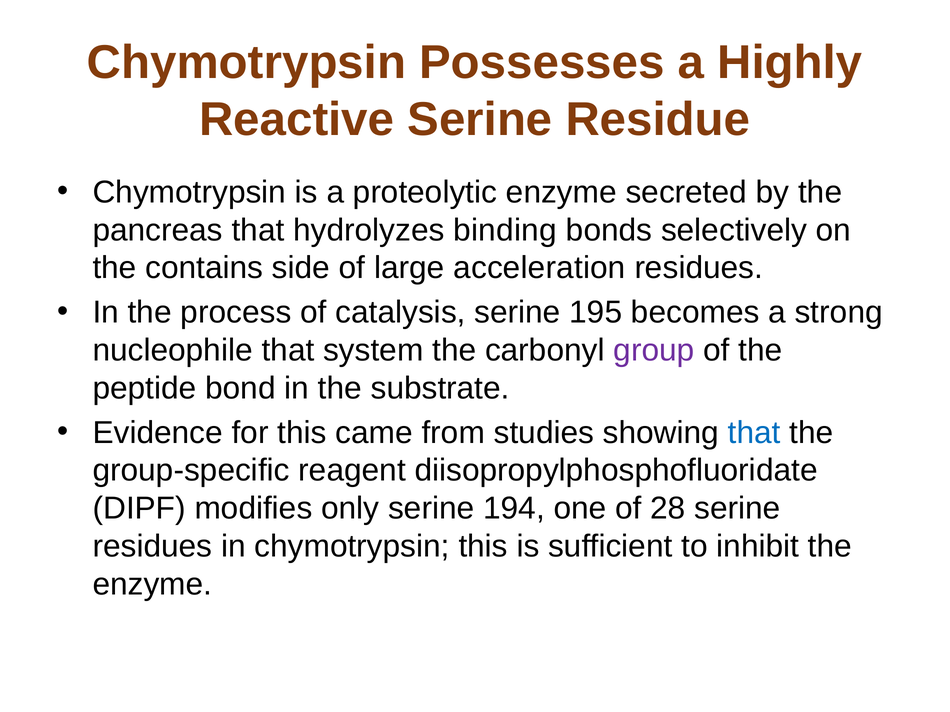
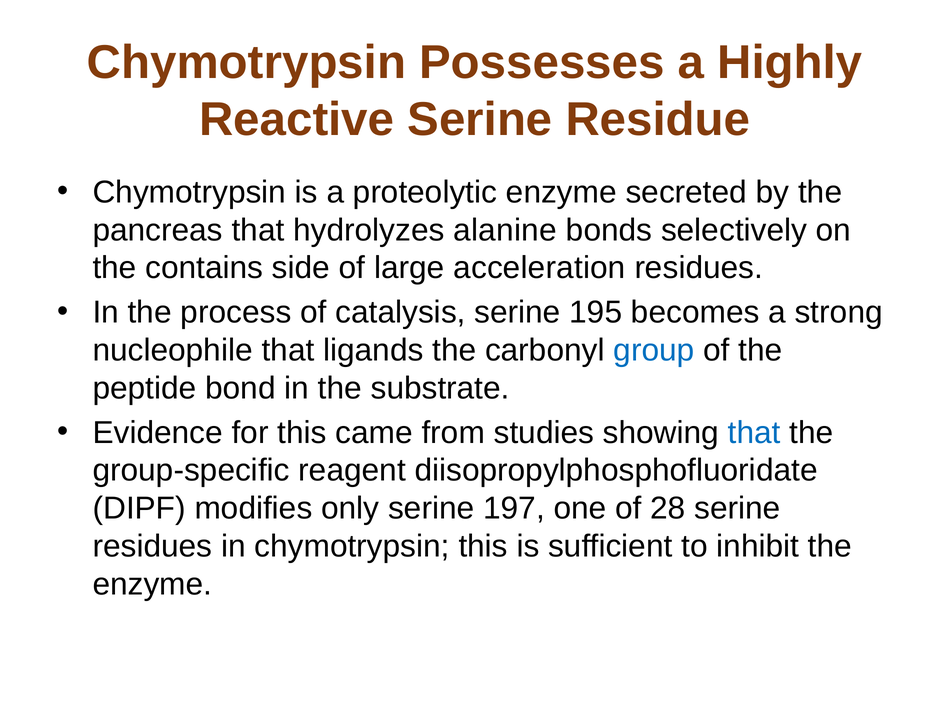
binding: binding -> alanine (505, 230)
system: system -> ligands (373, 351)
group colour: purple -> blue (654, 351)
194: 194 -> 197 (514, 509)
